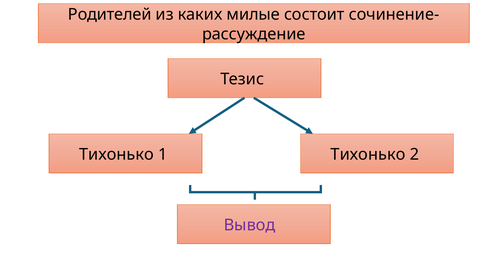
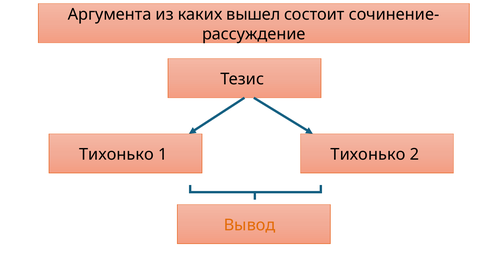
Родителей: Родителей -> Аргумента (110, 15)
милые: милые -> вышел (253, 15)
Вывод colour: purple -> orange (250, 225)
